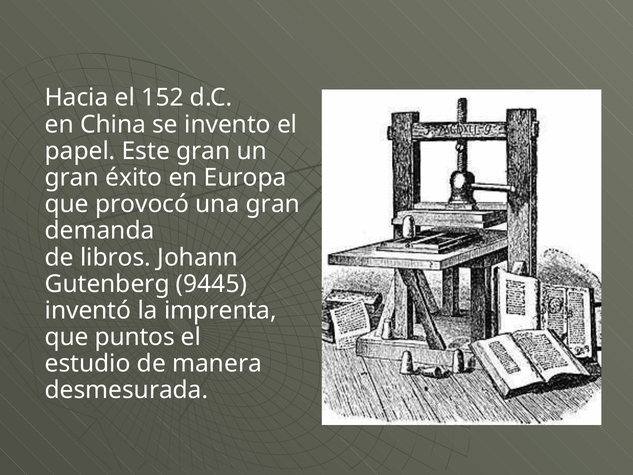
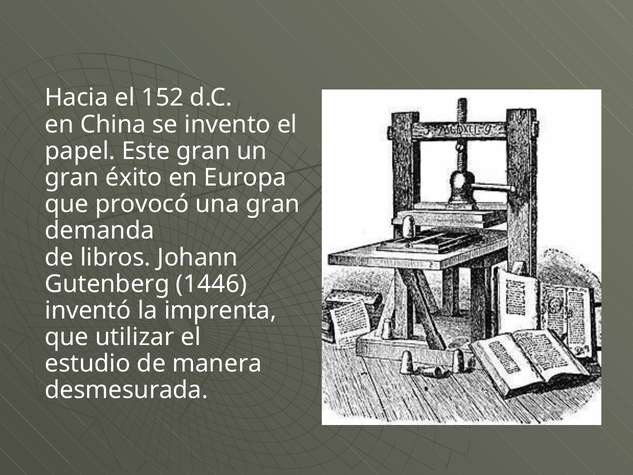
9445: 9445 -> 1446 (211, 284)
puntos: puntos -> utilizar (135, 337)
